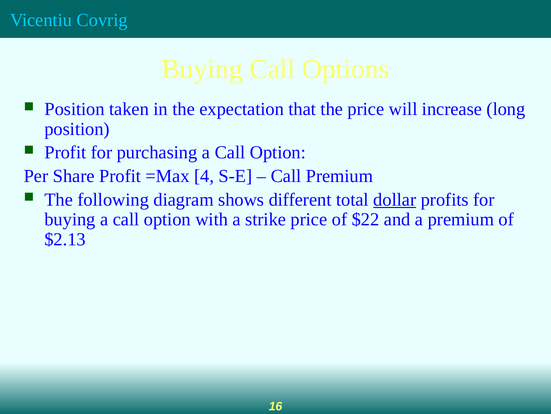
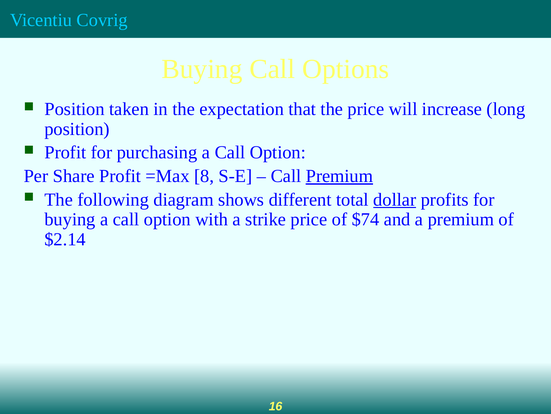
4: 4 -> 8 (204, 176)
Premium underline: none -> present (339, 176)
$22: $22 -> $74 (366, 219)
$2.13: $2.13 -> $2.14 (65, 239)
